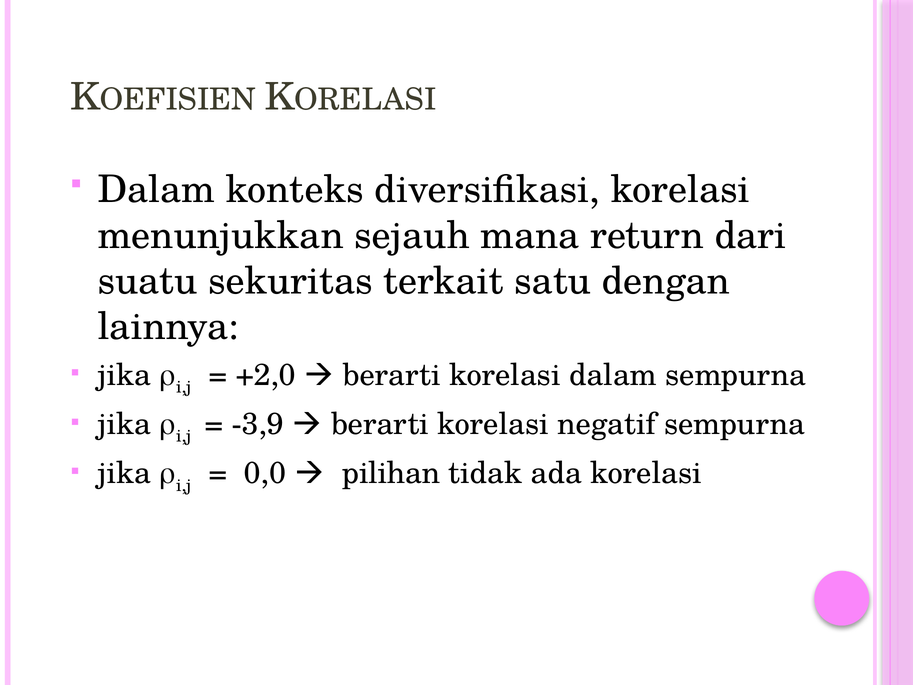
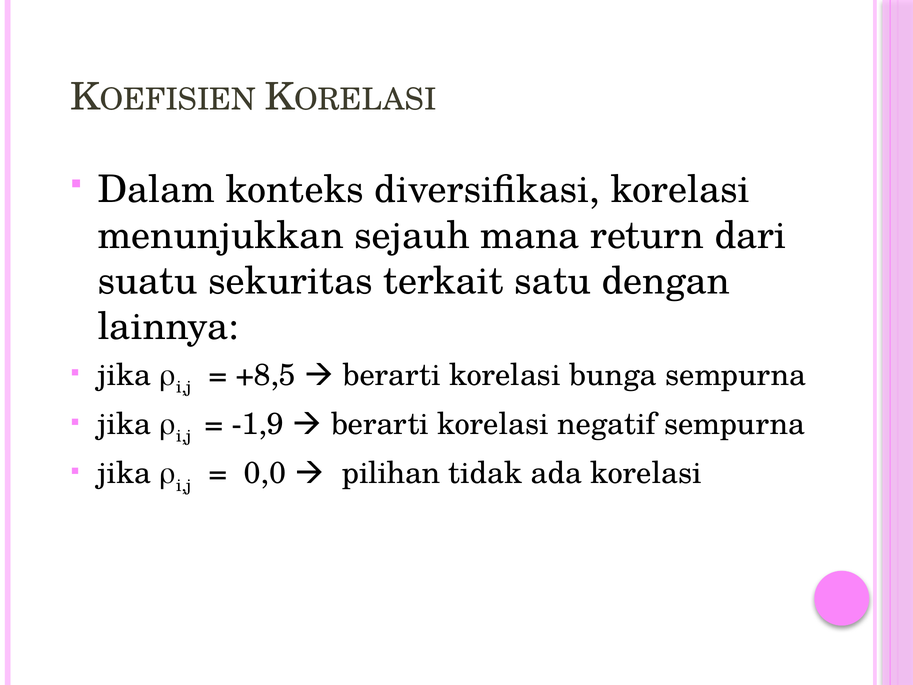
+2,0: +2,0 -> +8,5 (266, 375)
korelasi dalam: dalam -> bunga (613, 375)
-3,9: -3,9 -> -1,9 (258, 424)
